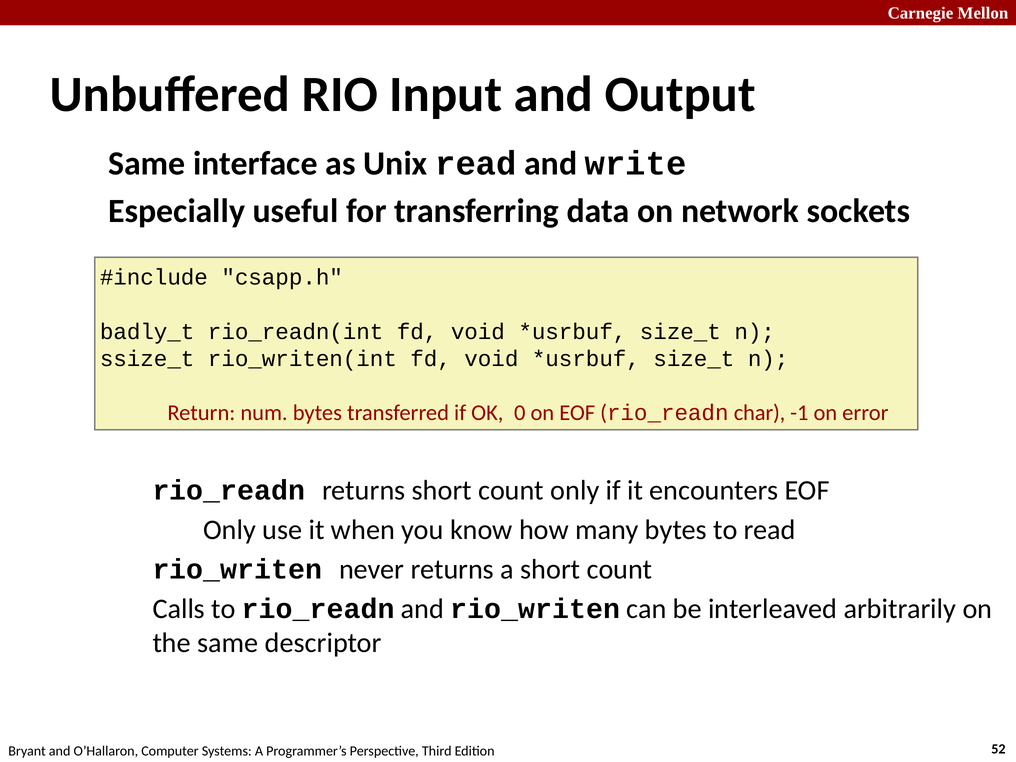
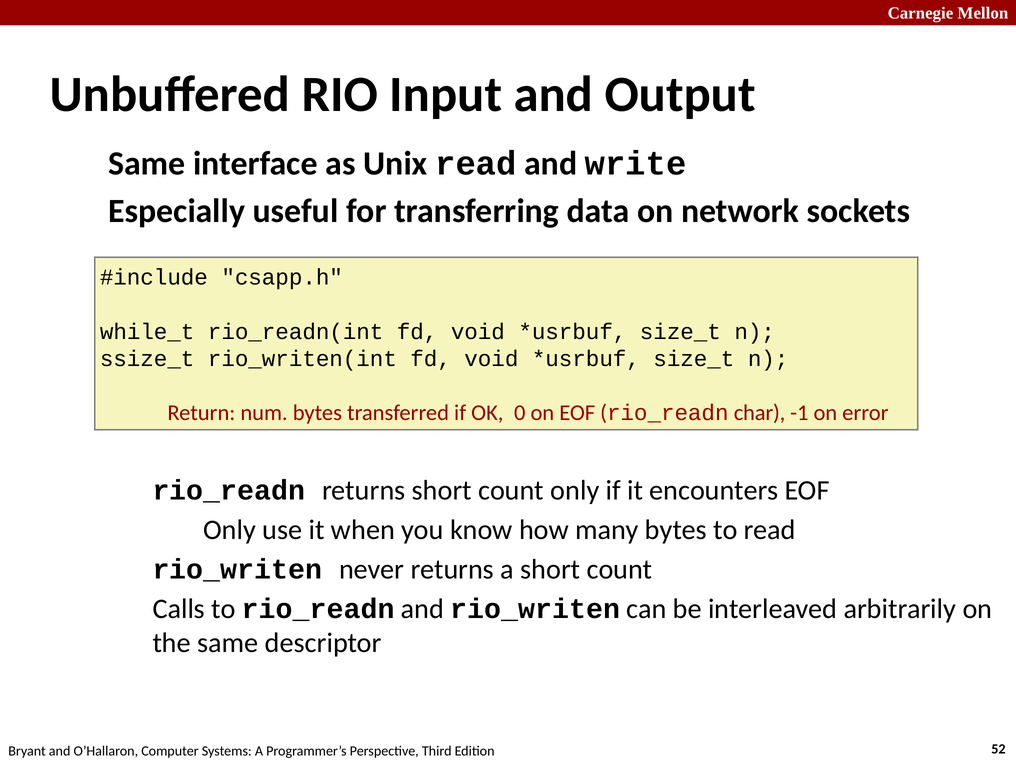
badly_t: badly_t -> while_t (147, 332)
